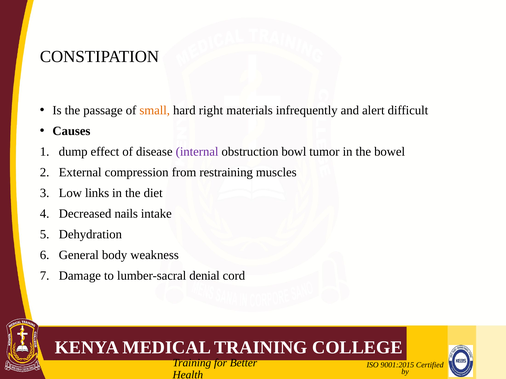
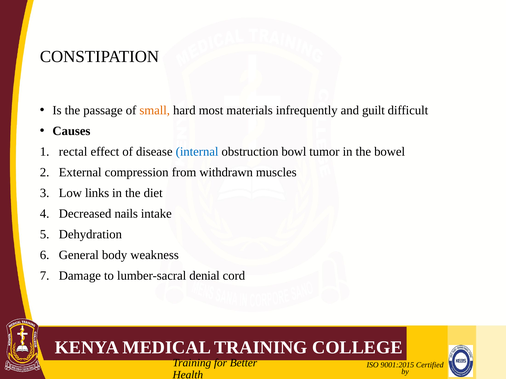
right: right -> most (211, 110)
alert: alert -> guilt (373, 110)
dump: dump -> rectal (73, 152)
internal colour: purple -> blue (197, 152)
restraining: restraining -> withdrawn (226, 172)
